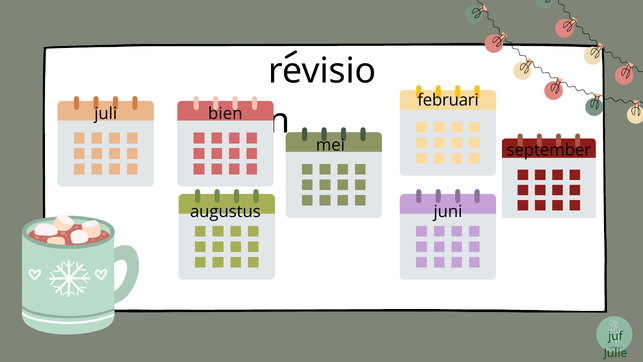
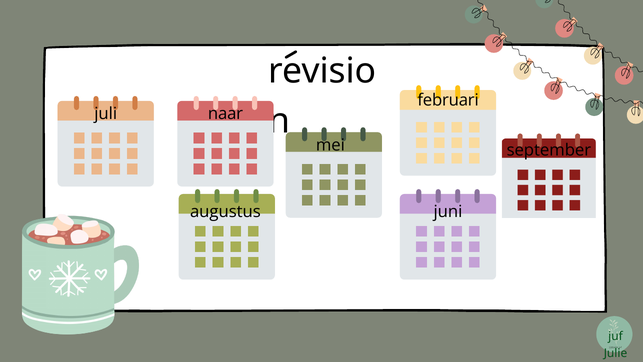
bien: bien -> naar (225, 114)
